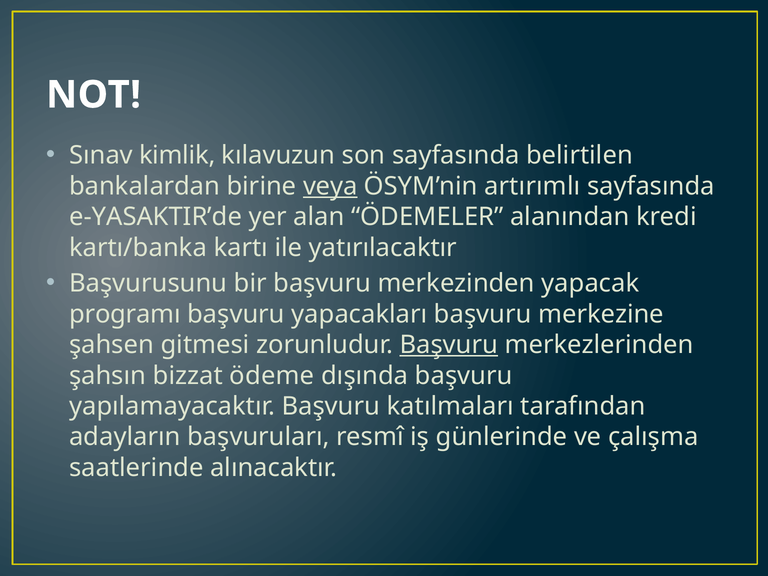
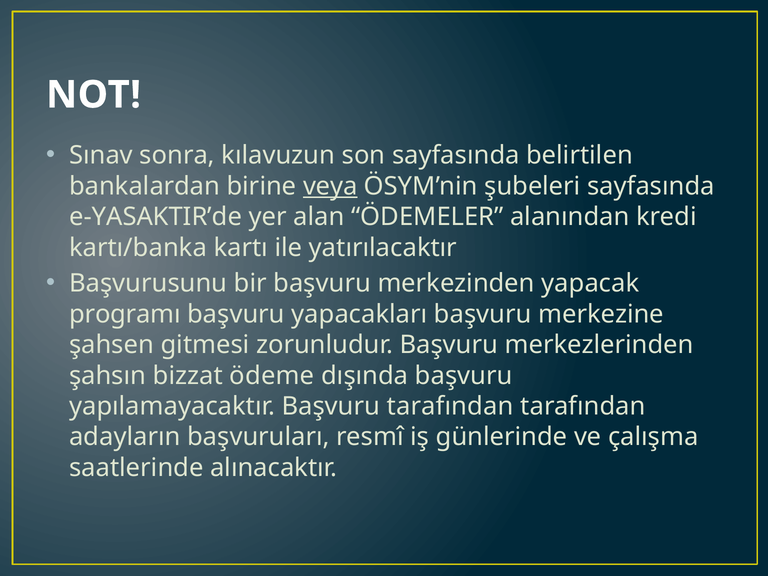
kimlik: kimlik -> sonra (177, 155)
artırımlı: artırımlı -> şubeleri (532, 186)
Başvuru underline: present -> none (449, 345)
Başvuru katılmaları: katılmaları -> tarafından (450, 406)
